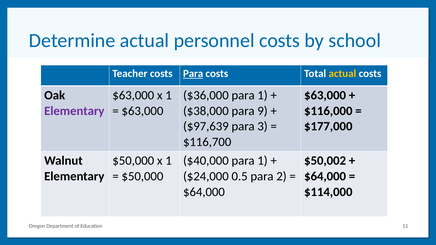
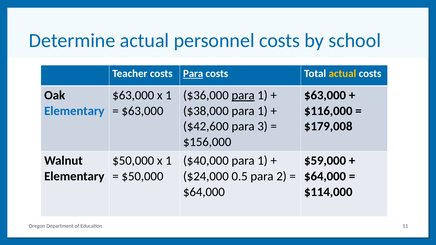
para underline: none -> present (243, 95)
Elementary colour: purple -> blue (74, 111)
$38,000 para 9: 9 -> 1 (263, 111)
$97,639: $97,639 -> $42,600 (206, 127)
$177,000: $177,000 -> $179,008 (328, 127)
$116,700: $116,700 -> $156,000 (207, 142)
$50,002: $50,002 -> $59,000 (325, 161)
